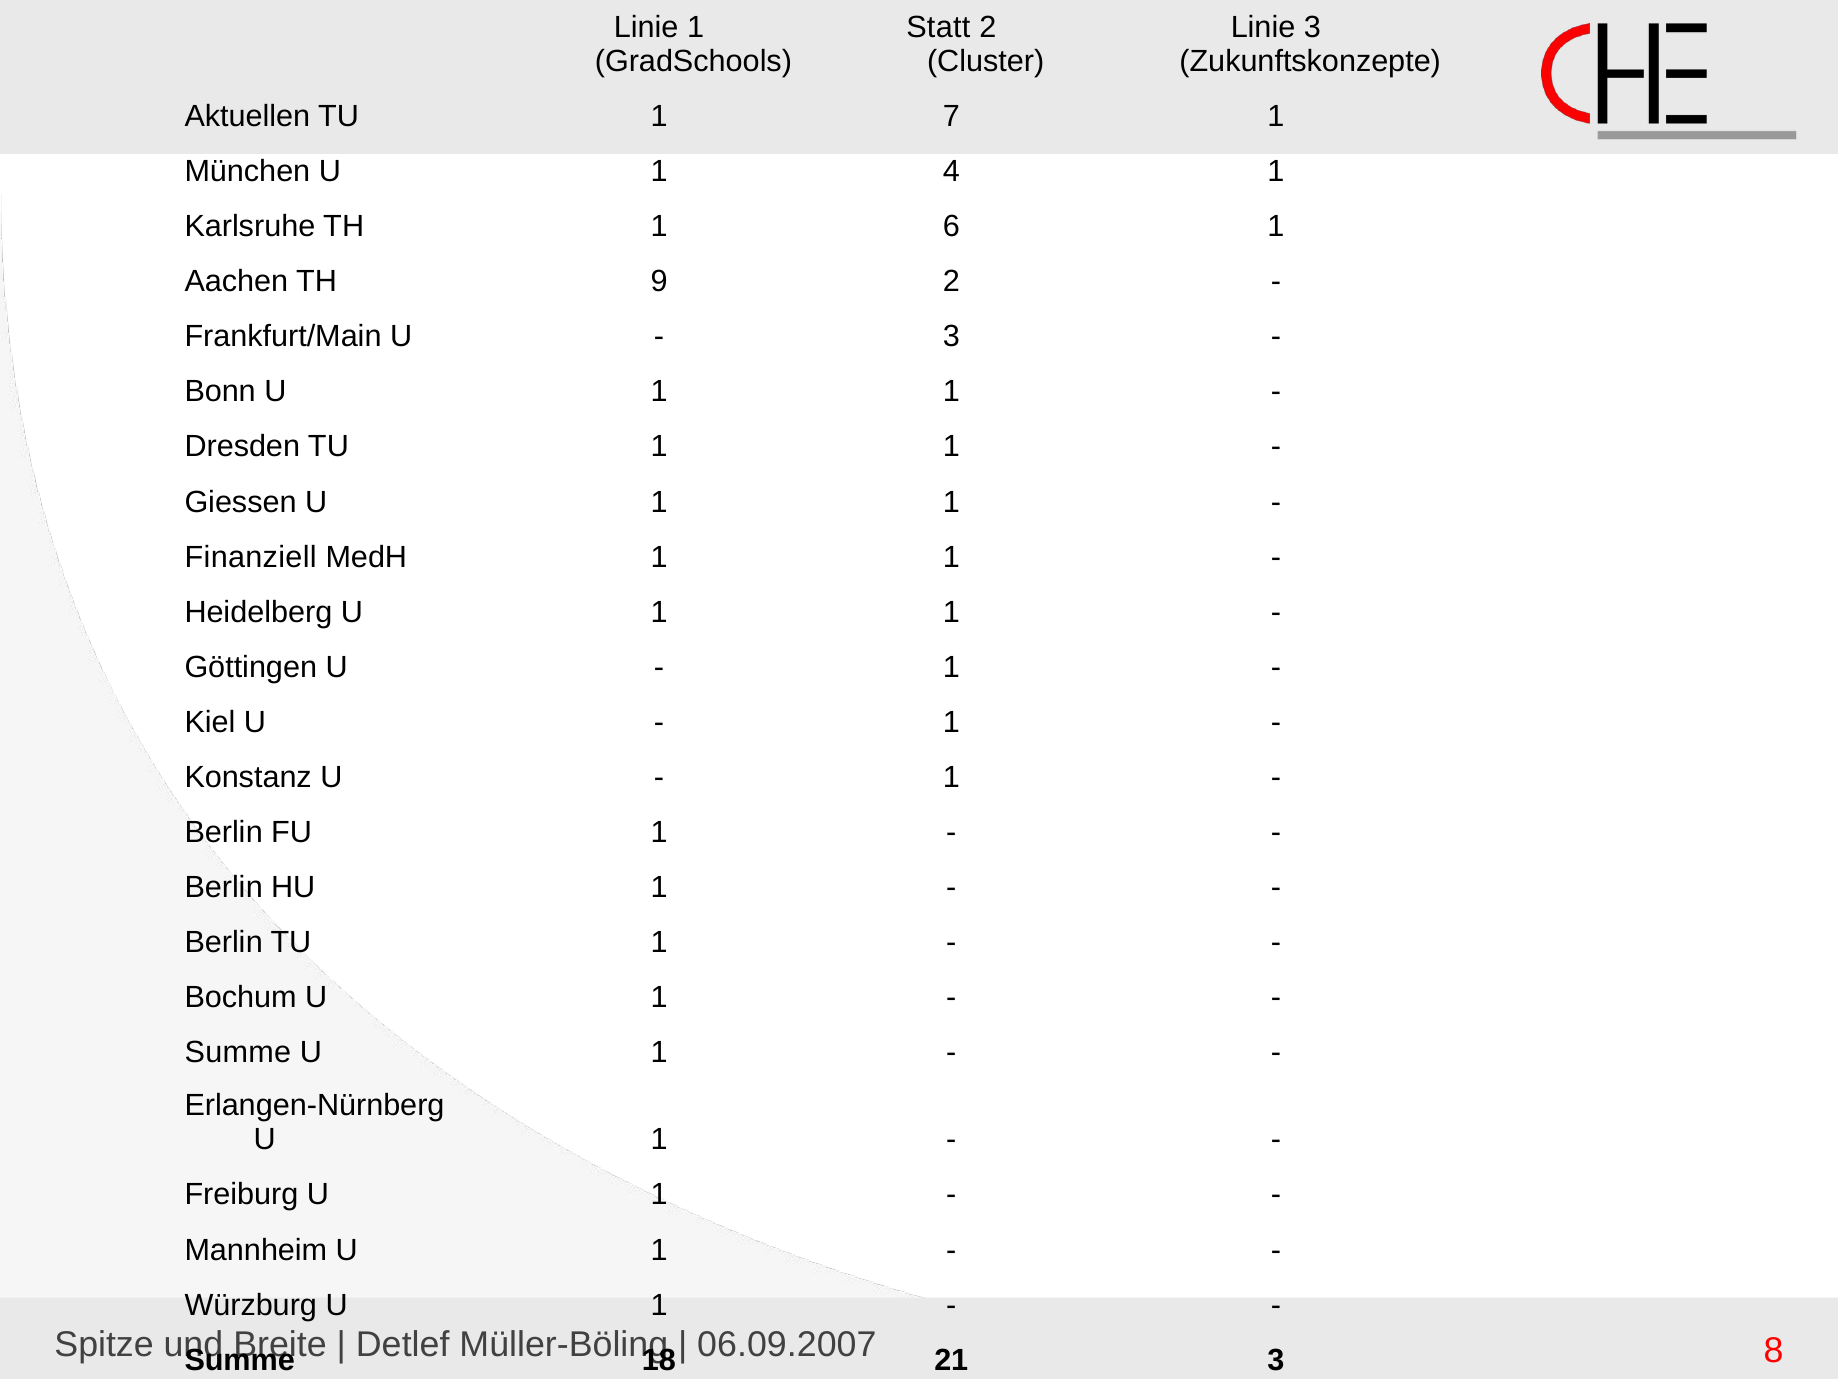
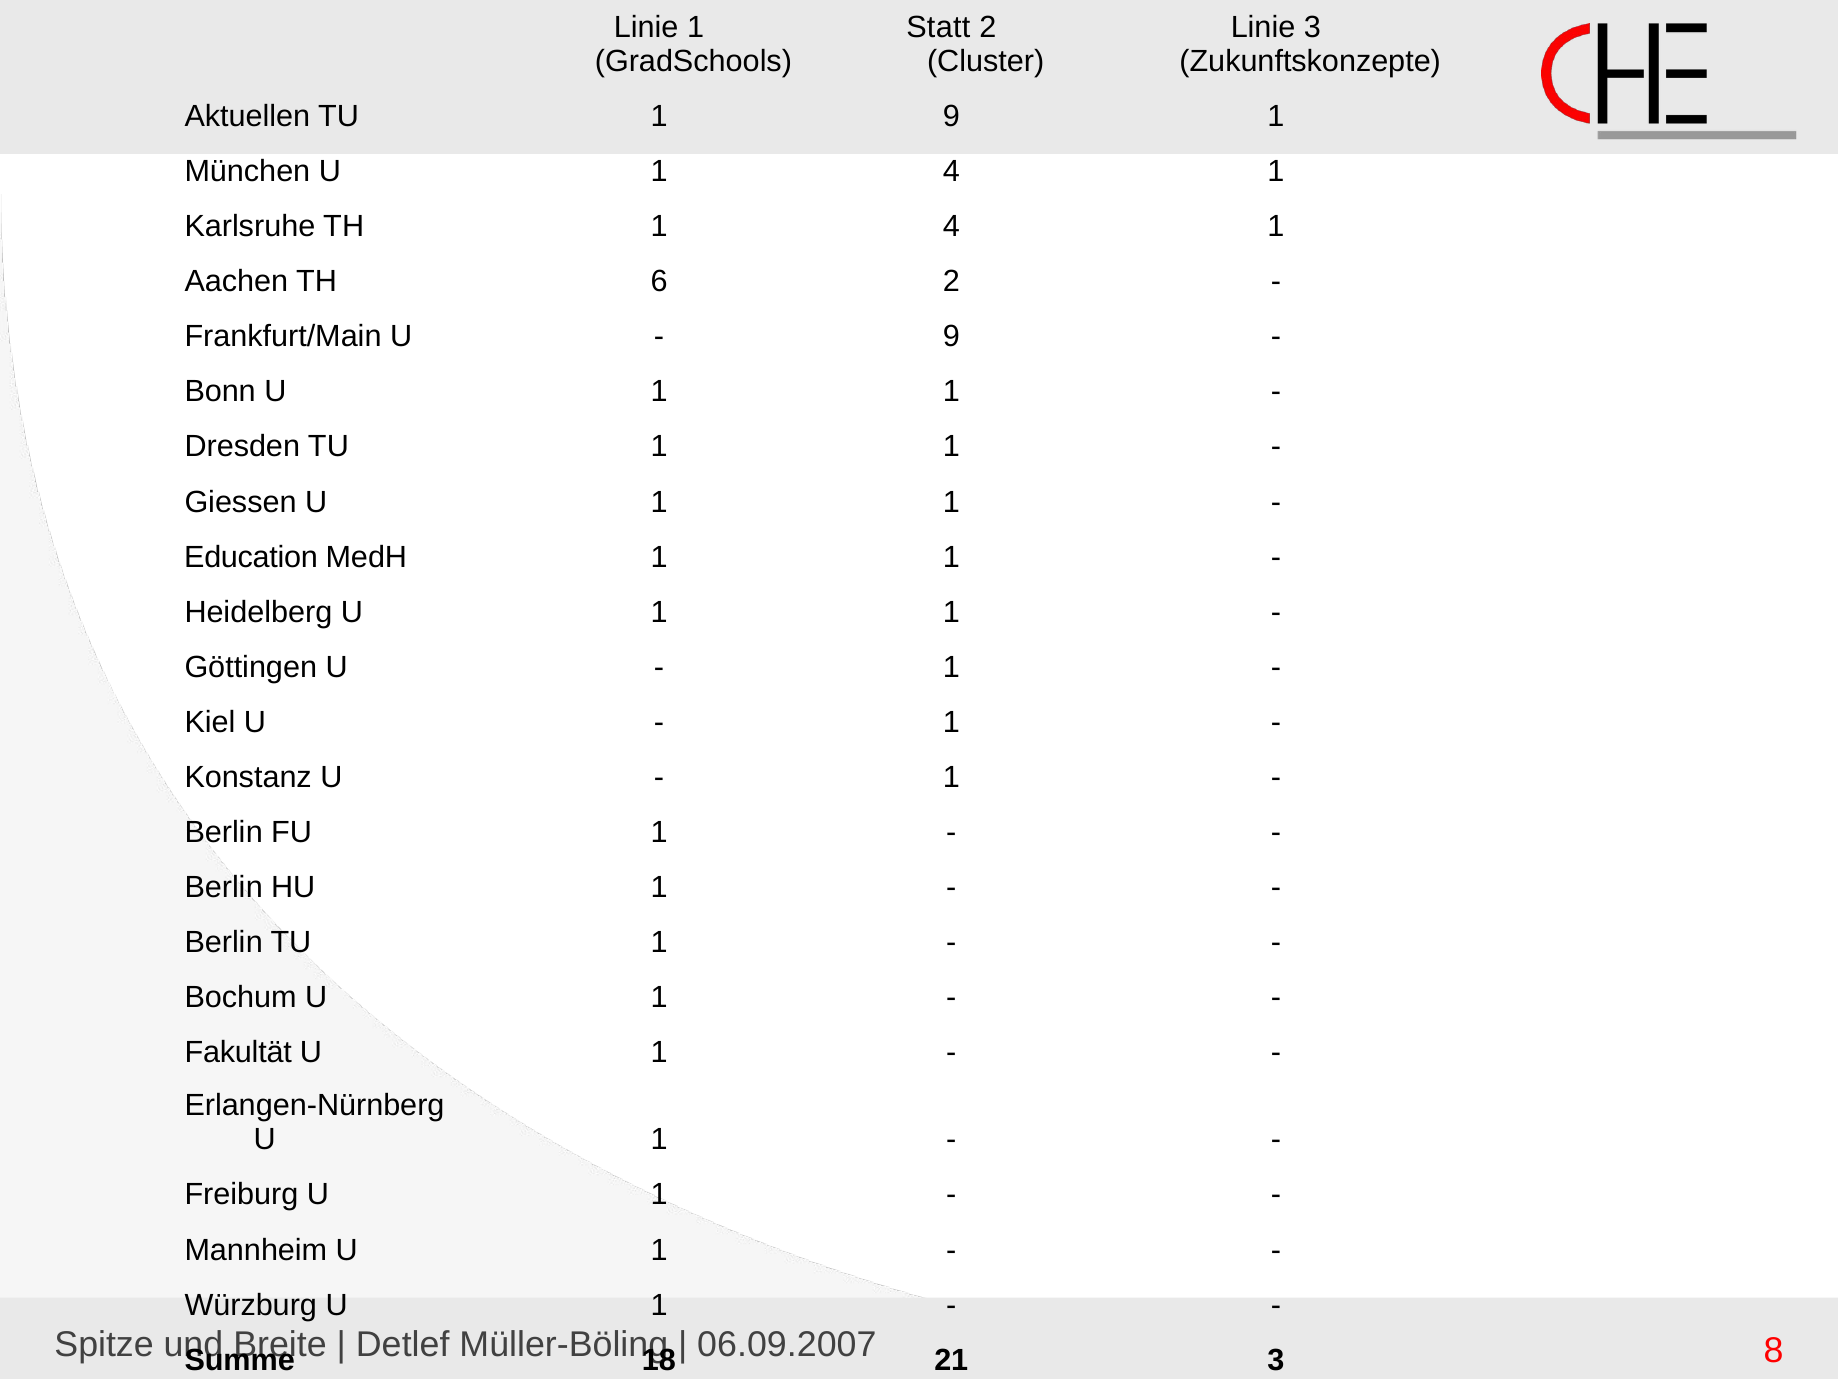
1 7: 7 -> 9 (951, 116)
TH 1 6: 6 -> 4 (951, 226)
9: 9 -> 6 (659, 282)
3: 3 -> 9 (951, 337)
Finanziell: Finanziell -> Education (251, 557)
Summe: Summe -> Fakultät (238, 1052)
